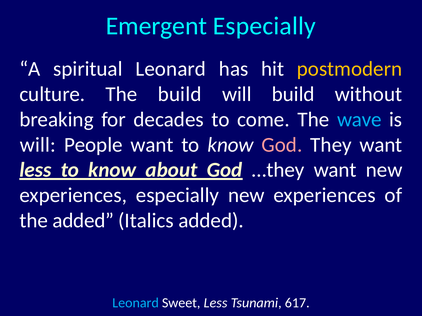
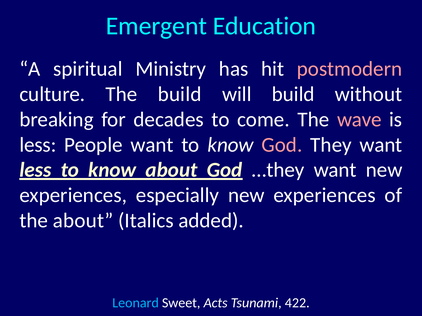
Emergent Especially: Especially -> Education (264, 26)
spiritual Leonard: Leonard -> Ministry (171, 69)
postmodern colour: yellow -> pink (349, 69)
wave colour: light blue -> pink (359, 120)
will: will -> less (38, 145)
the added: added -> about (83, 221)
Sweet Less: Less -> Acts (216, 303)
617: 617 -> 422 (297, 303)
